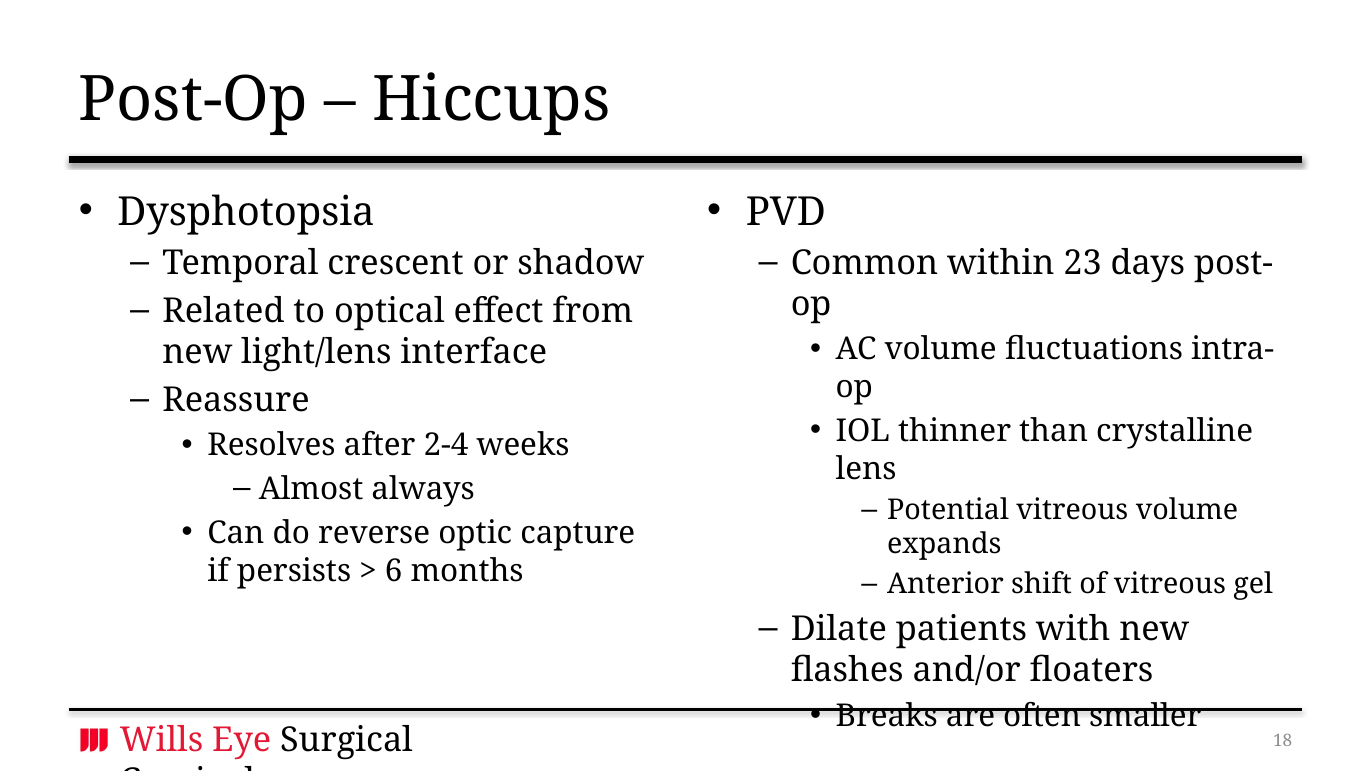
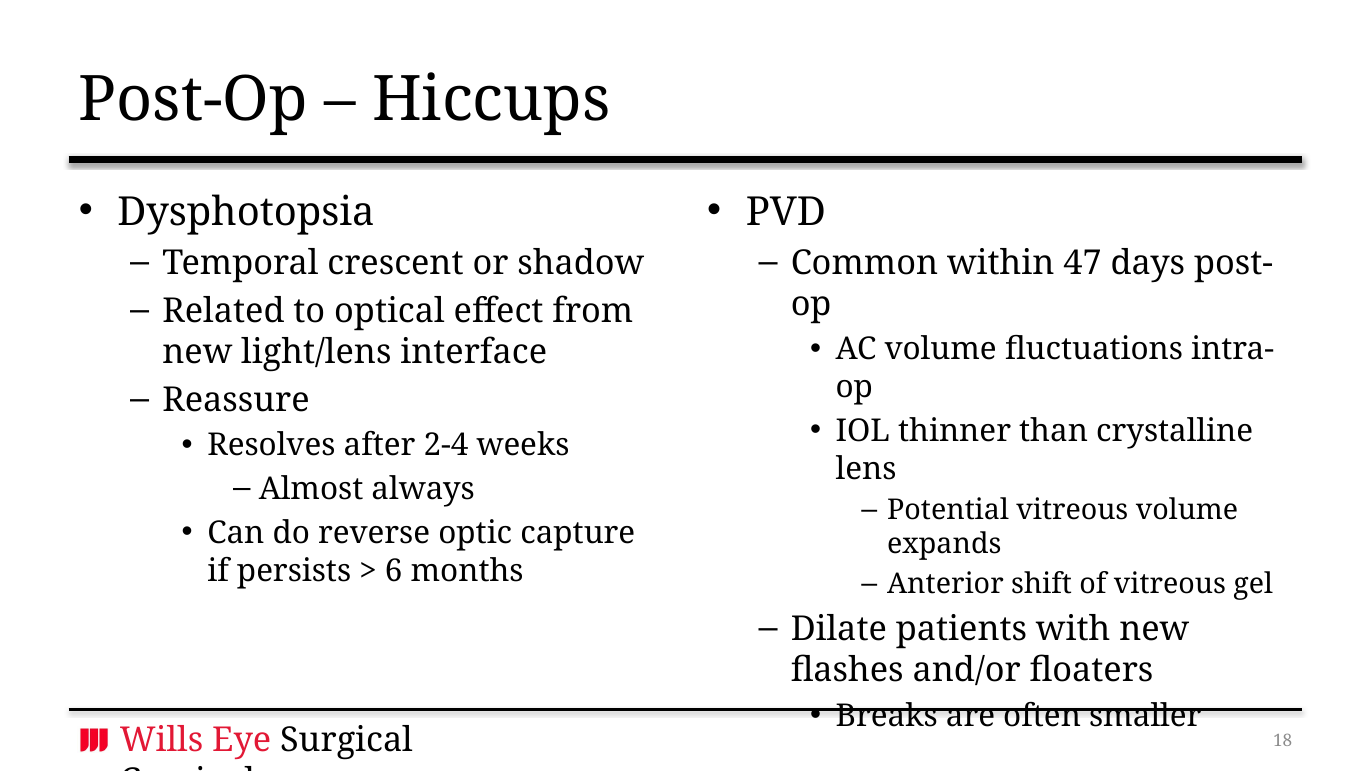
23: 23 -> 47 (1083, 263)
